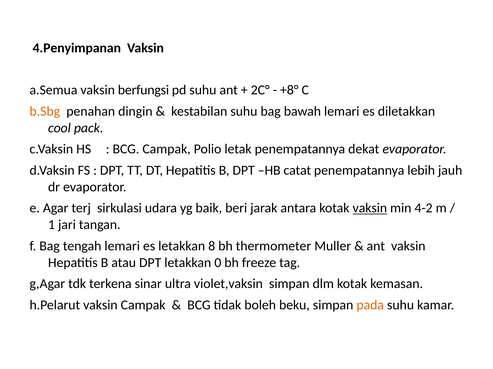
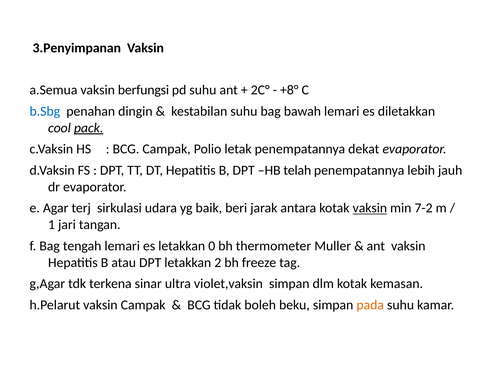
4.Penyimpanan: 4.Penyimpanan -> 3.Penyimpanan (77, 48)
b.Sbg colour: orange -> blue (45, 111)
pack underline: none -> present (89, 128)
catat: catat -> telah (297, 171)
4-2: 4-2 -> 7-2 (424, 208)
8: 8 -> 0 (212, 246)
0: 0 -> 2 (218, 263)
